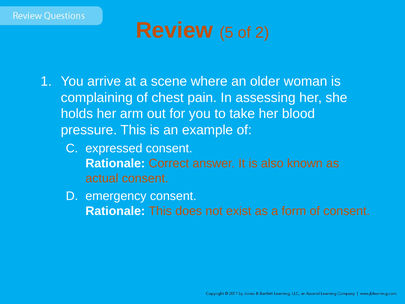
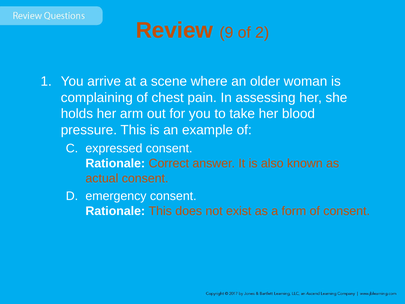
5: 5 -> 9 (226, 32)
